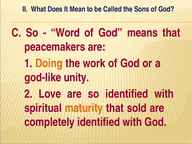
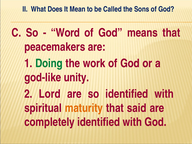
Doing colour: orange -> green (49, 63)
Love: Love -> Lord (50, 94)
sold: sold -> said (137, 108)
